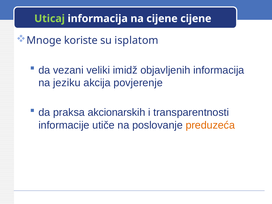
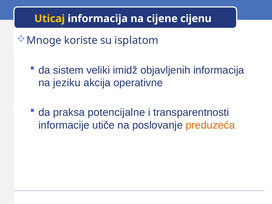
Uticaj colour: light green -> yellow (50, 19)
cijene cijene: cijene -> cijenu (196, 19)
vezani: vezani -> sistem (68, 70)
povjerenje: povjerenje -> operativne (138, 83)
akcionarskih: akcionarskih -> potencijalne (116, 112)
